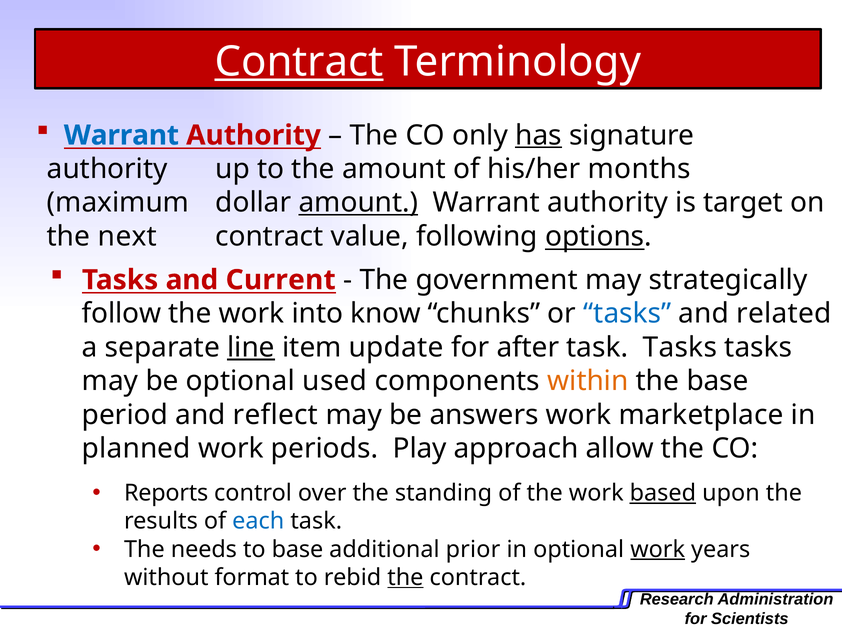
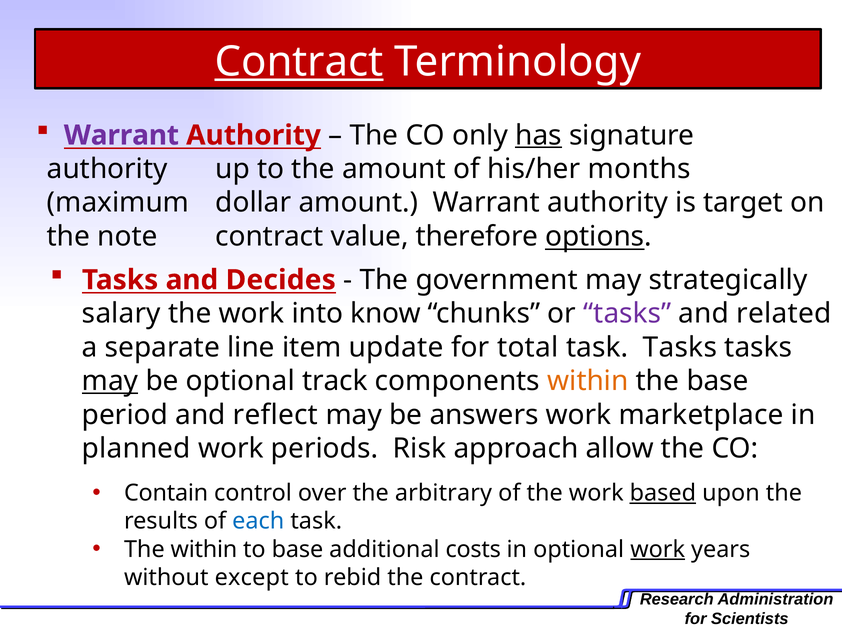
Warrant colour: blue -> purple (121, 135)
amount underline: present -> none (358, 203)
next: next -> note (128, 236)
following: following -> therefore (477, 236)
Current: Current -> Decides (281, 280)
follow: follow -> salary (121, 313)
tasks colour: blue -> purple (627, 313)
line underline: present -> none (251, 347)
after: after -> total (528, 347)
may underline: none -> present (110, 381)
used: used -> track (335, 381)
Play: Play -> Risk (419, 448)
Reports: Reports -> Contain (166, 493)
standing: standing -> arbitrary (443, 493)
The needs: needs -> within (204, 549)
prior: prior -> costs (473, 549)
format: format -> except (252, 577)
the underline: present -> none (405, 577)
